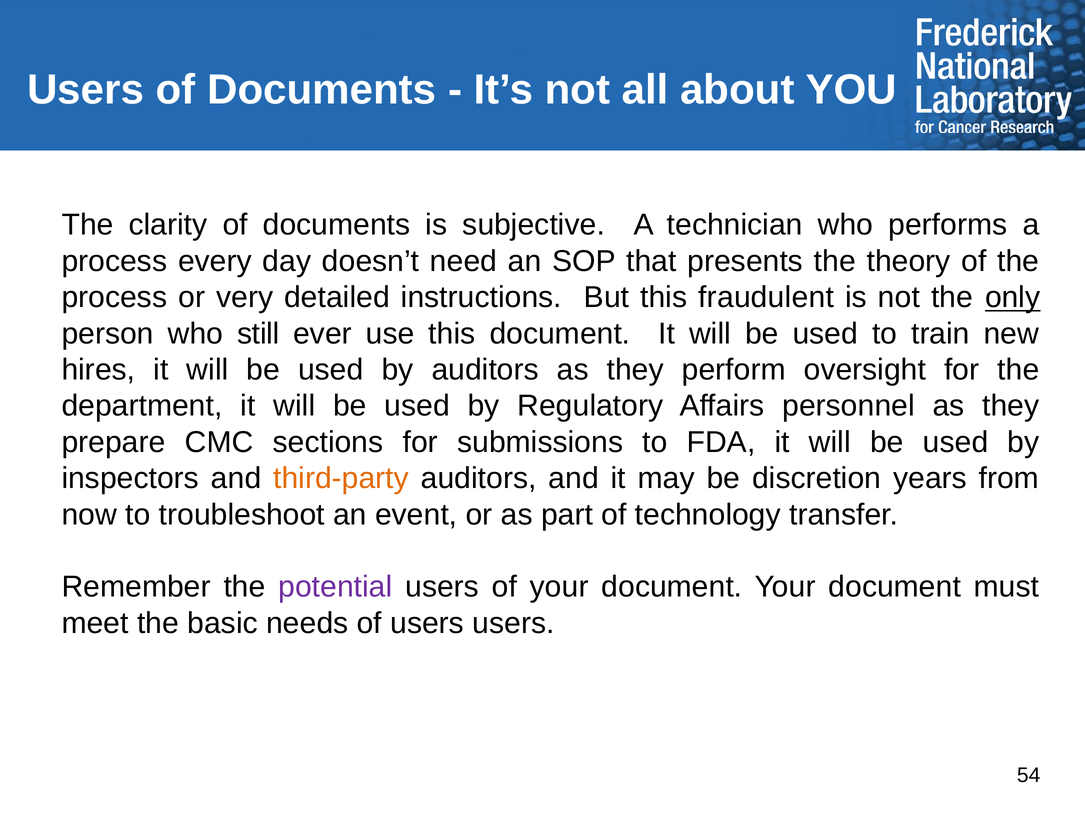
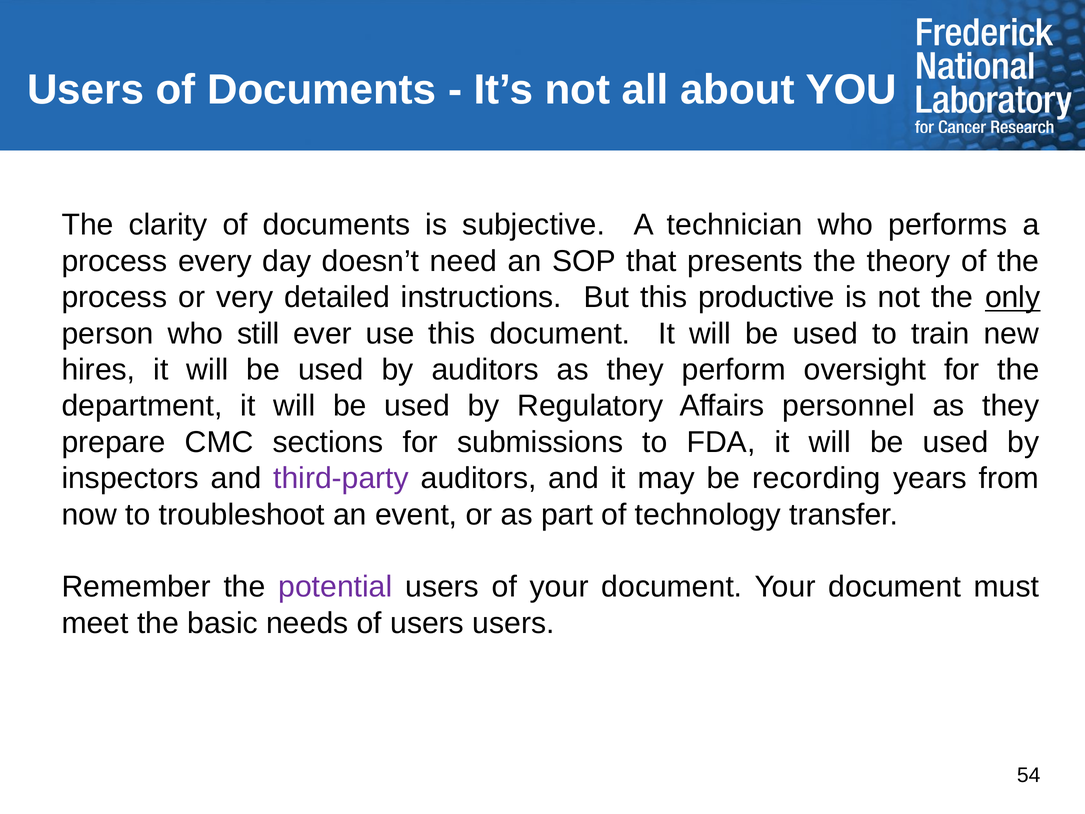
fraudulent: fraudulent -> productive (766, 297)
third-party colour: orange -> purple (341, 478)
discretion: discretion -> recording (816, 478)
